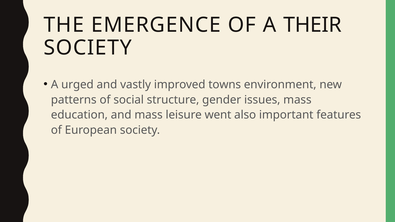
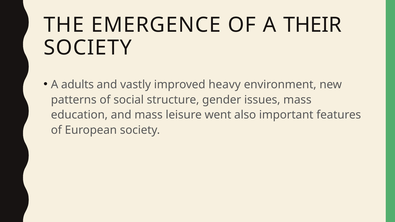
urged: urged -> adults (77, 85)
towns: towns -> heavy (225, 85)
